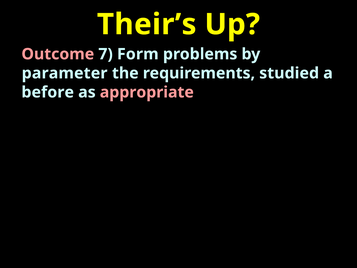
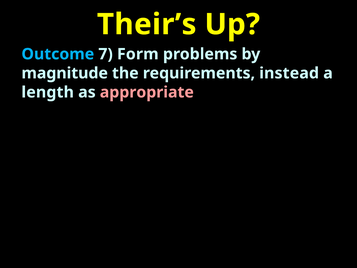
Outcome colour: pink -> light blue (58, 54)
parameter: parameter -> magnitude (65, 73)
studied: studied -> instead (289, 73)
before: before -> length (48, 92)
